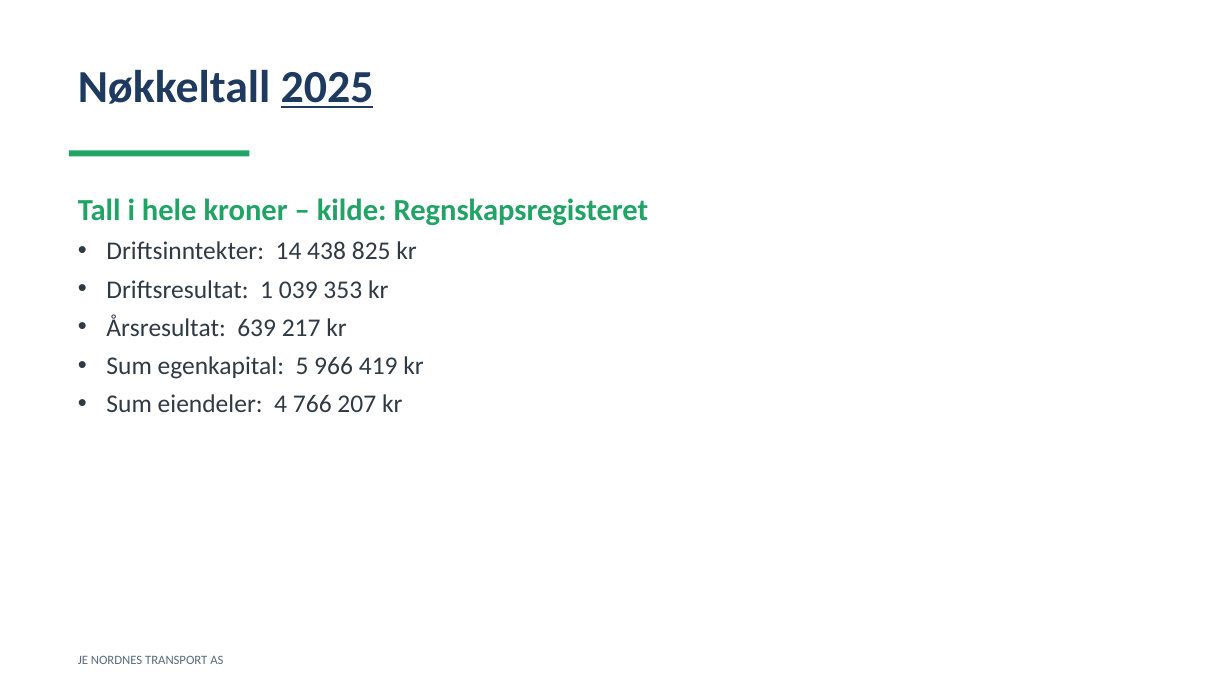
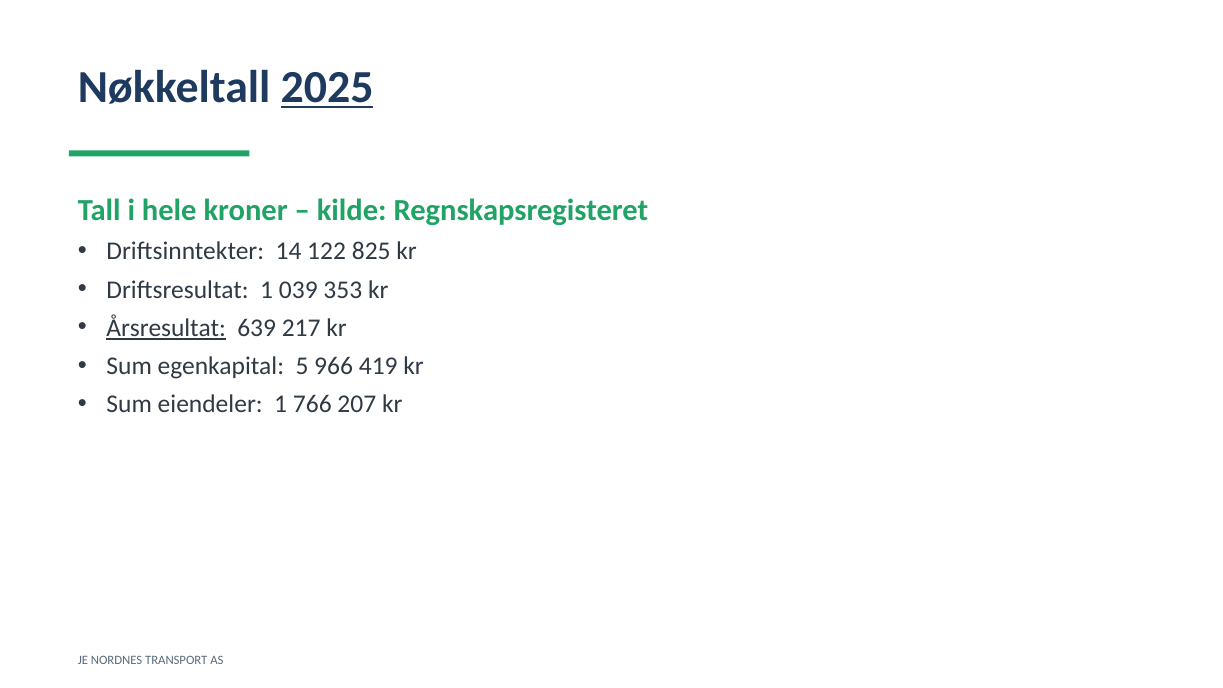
438: 438 -> 122 (327, 251)
Årsresultat underline: none -> present (166, 328)
eiendeler 4: 4 -> 1 (281, 404)
